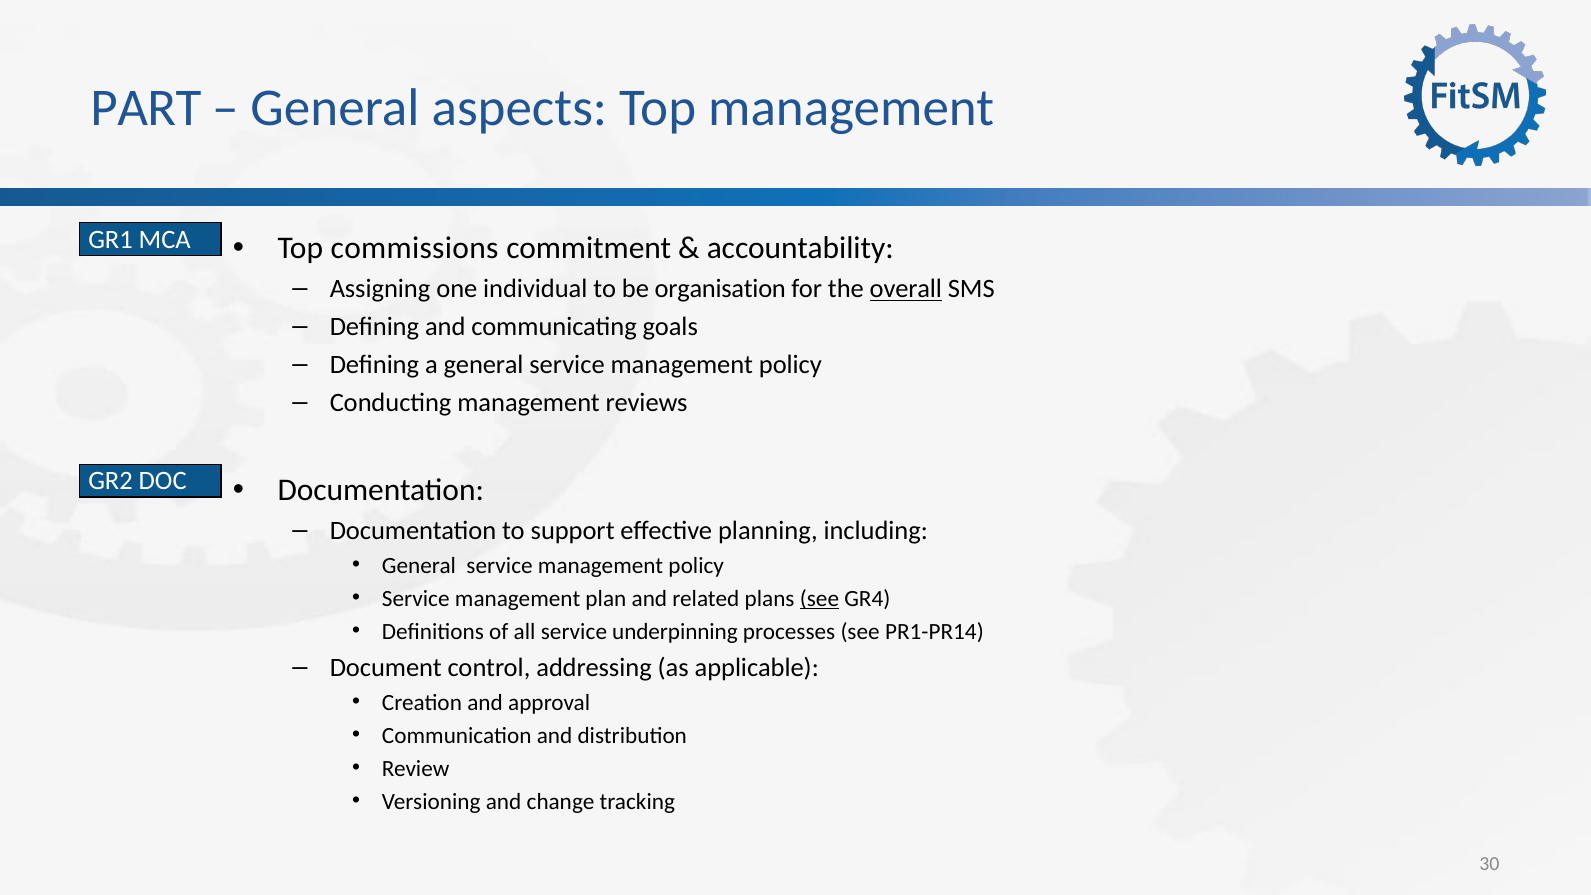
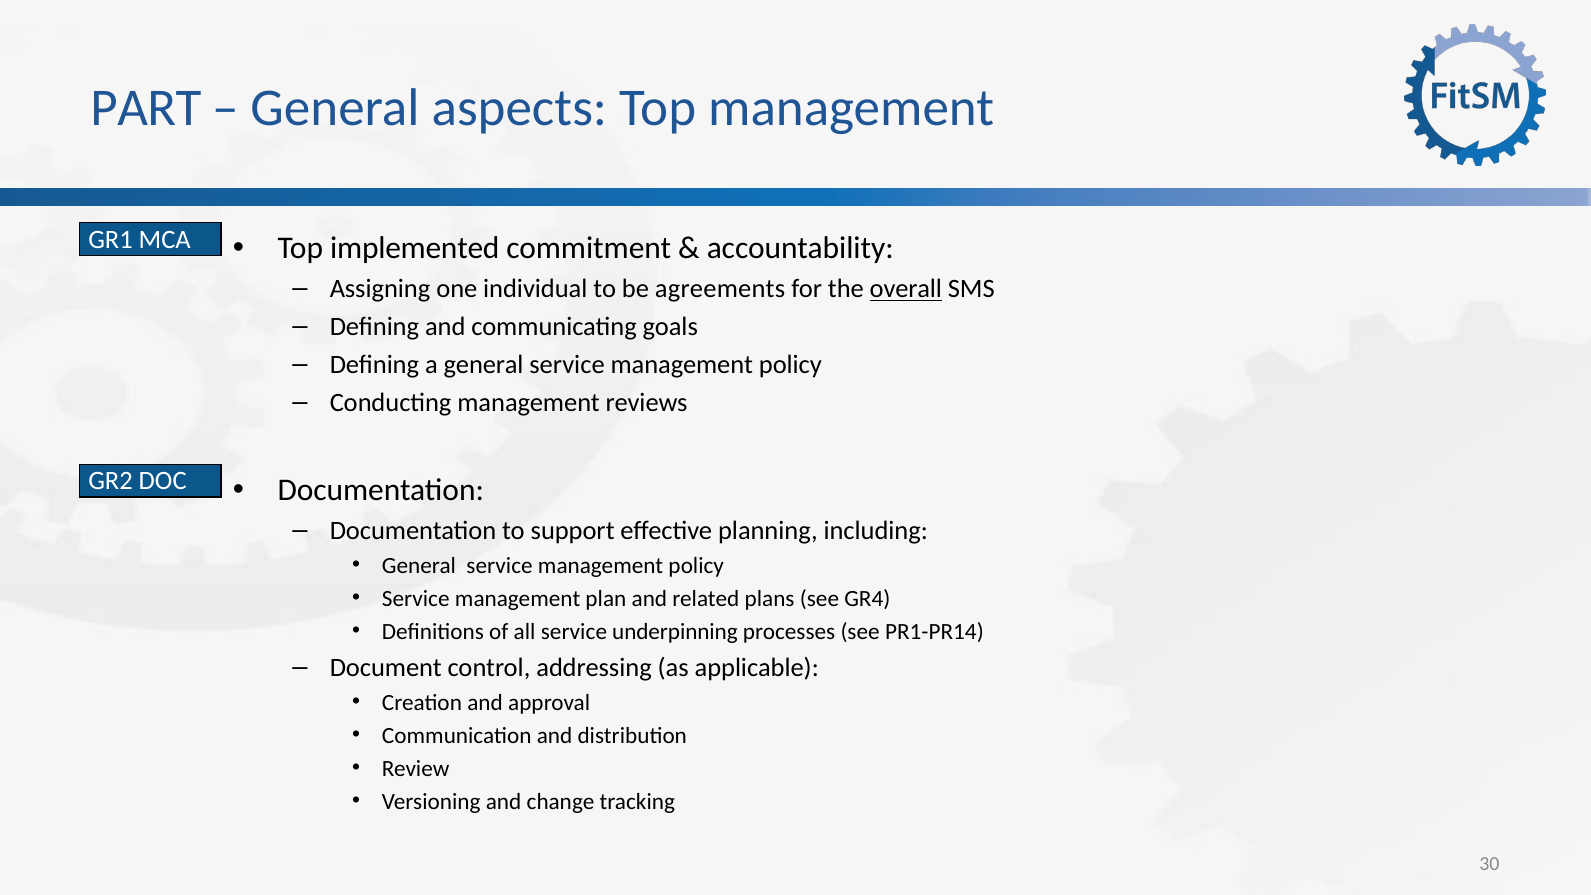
commissions: commissions -> implemented (415, 248)
organisation: organisation -> agreements (720, 289)
see underline: present -> none (819, 598)
